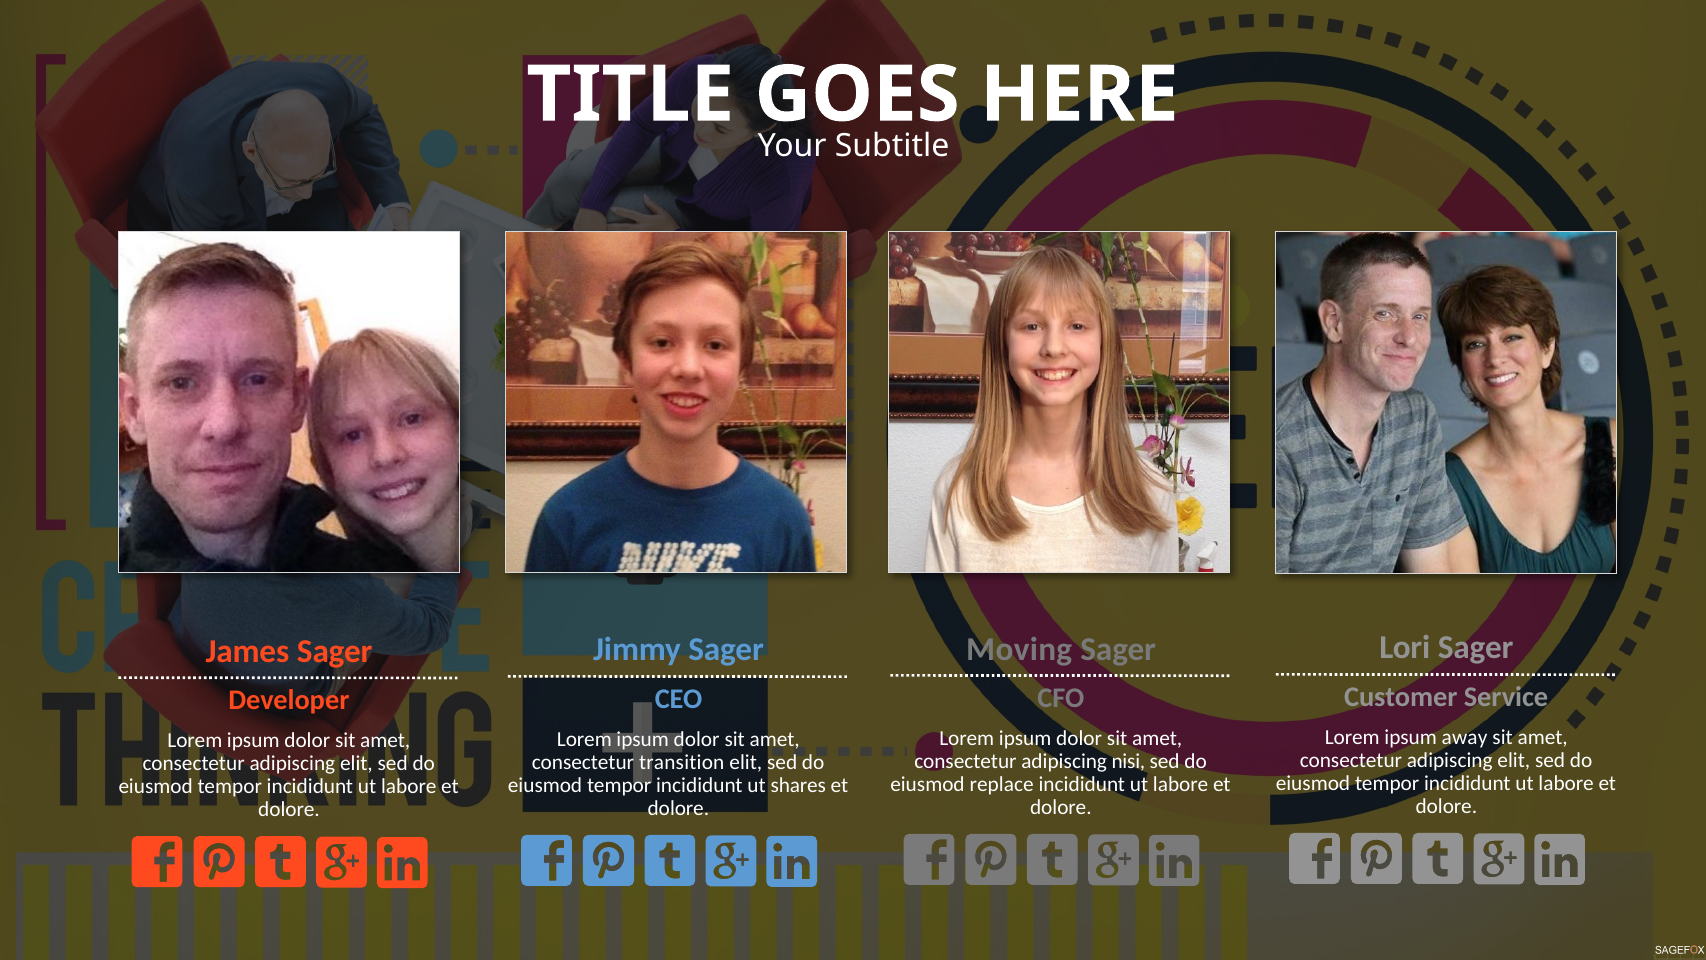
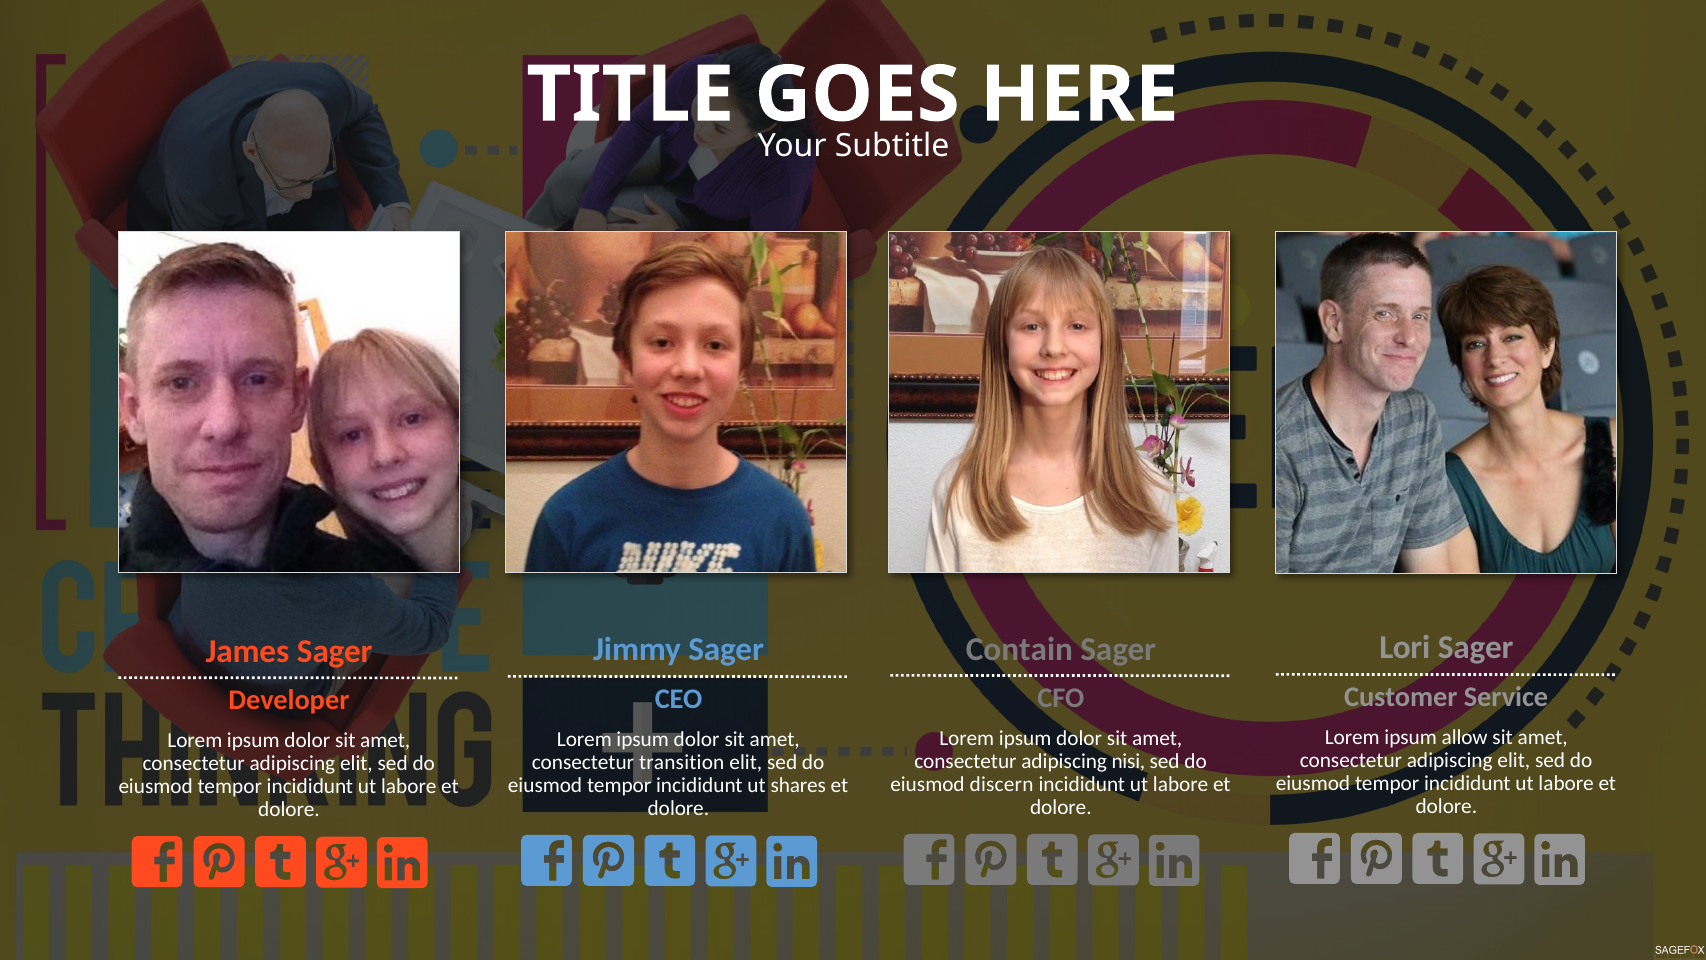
Moving: Moving -> Contain (1019, 649)
away: away -> allow (1465, 737)
replace: replace -> discern (1002, 784)
